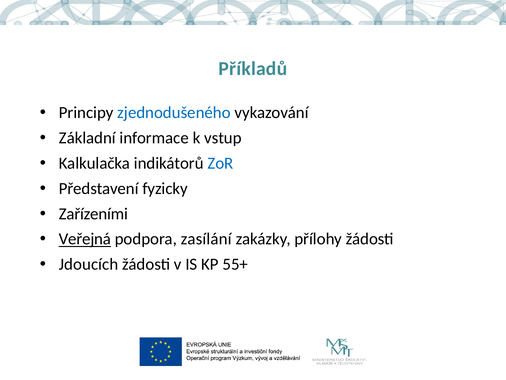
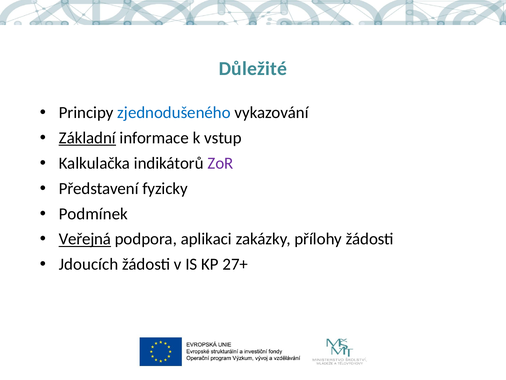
Příkladů: Příkladů -> Důležité (253, 69)
Základní underline: none -> present (87, 138)
ZoR colour: blue -> purple (220, 163)
Zařízeními: Zařízeními -> Podmínek (93, 214)
zasílání: zasílání -> aplikaci (206, 239)
55+: 55+ -> 27+ (235, 264)
